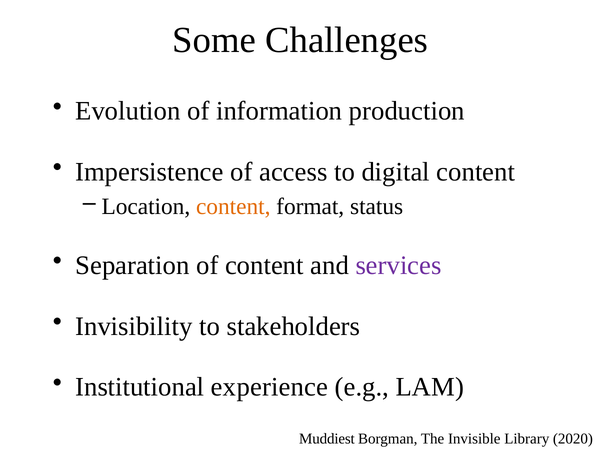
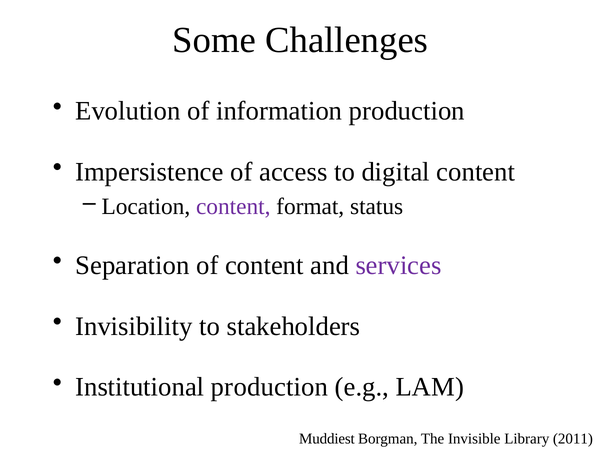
content colour: orange -> purple (233, 206)
Institutional experience: experience -> production (270, 387)
2020: 2020 -> 2011 (573, 439)
